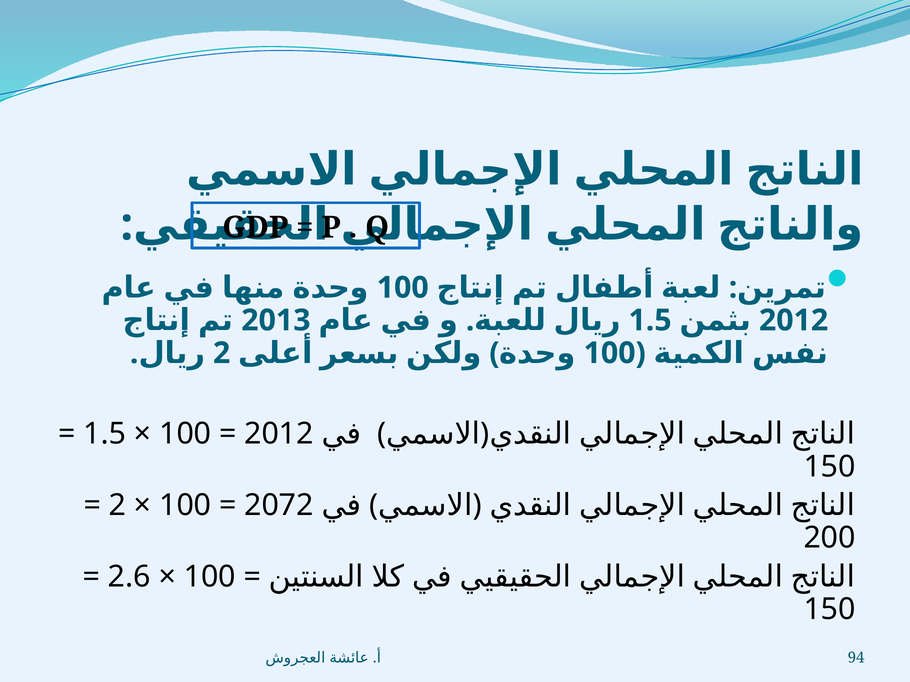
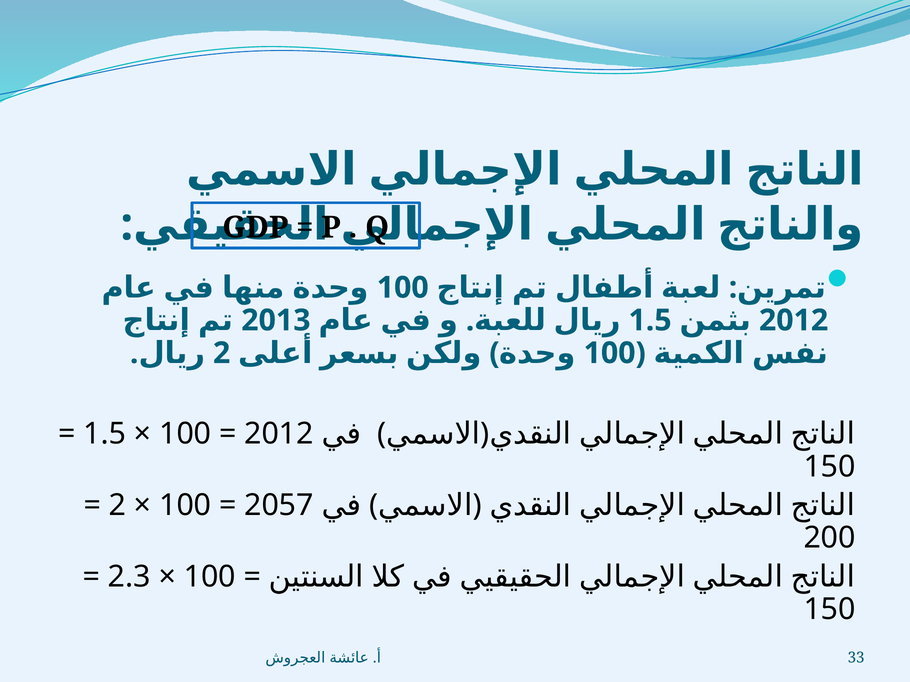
2072: 2072 -> 2057 (279, 506)
2.6: 2.6 -> 2.3 (129, 577)
94: 94 -> 33 (856, 658)
